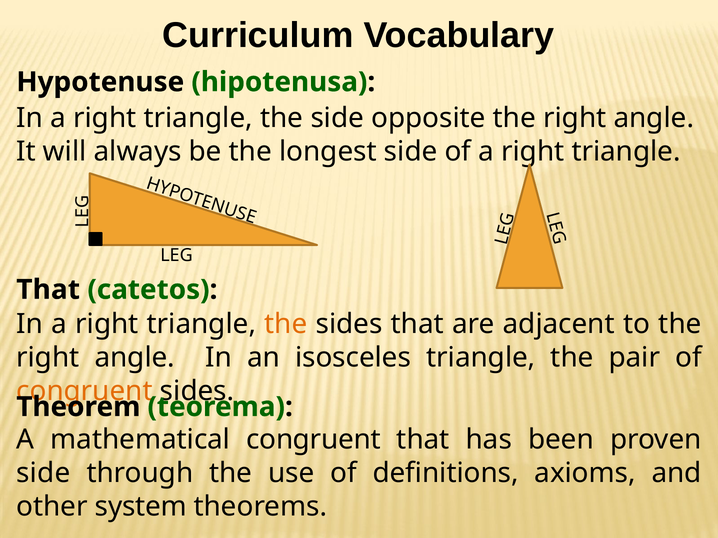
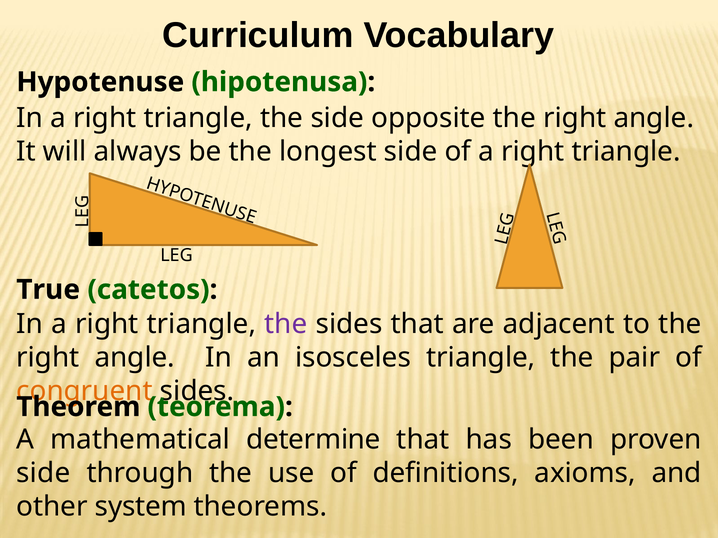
That: That -> True (48, 290)
the colour: orange -> purple (286, 324)
mathematical congruent: congruent -> determine (313, 440)
